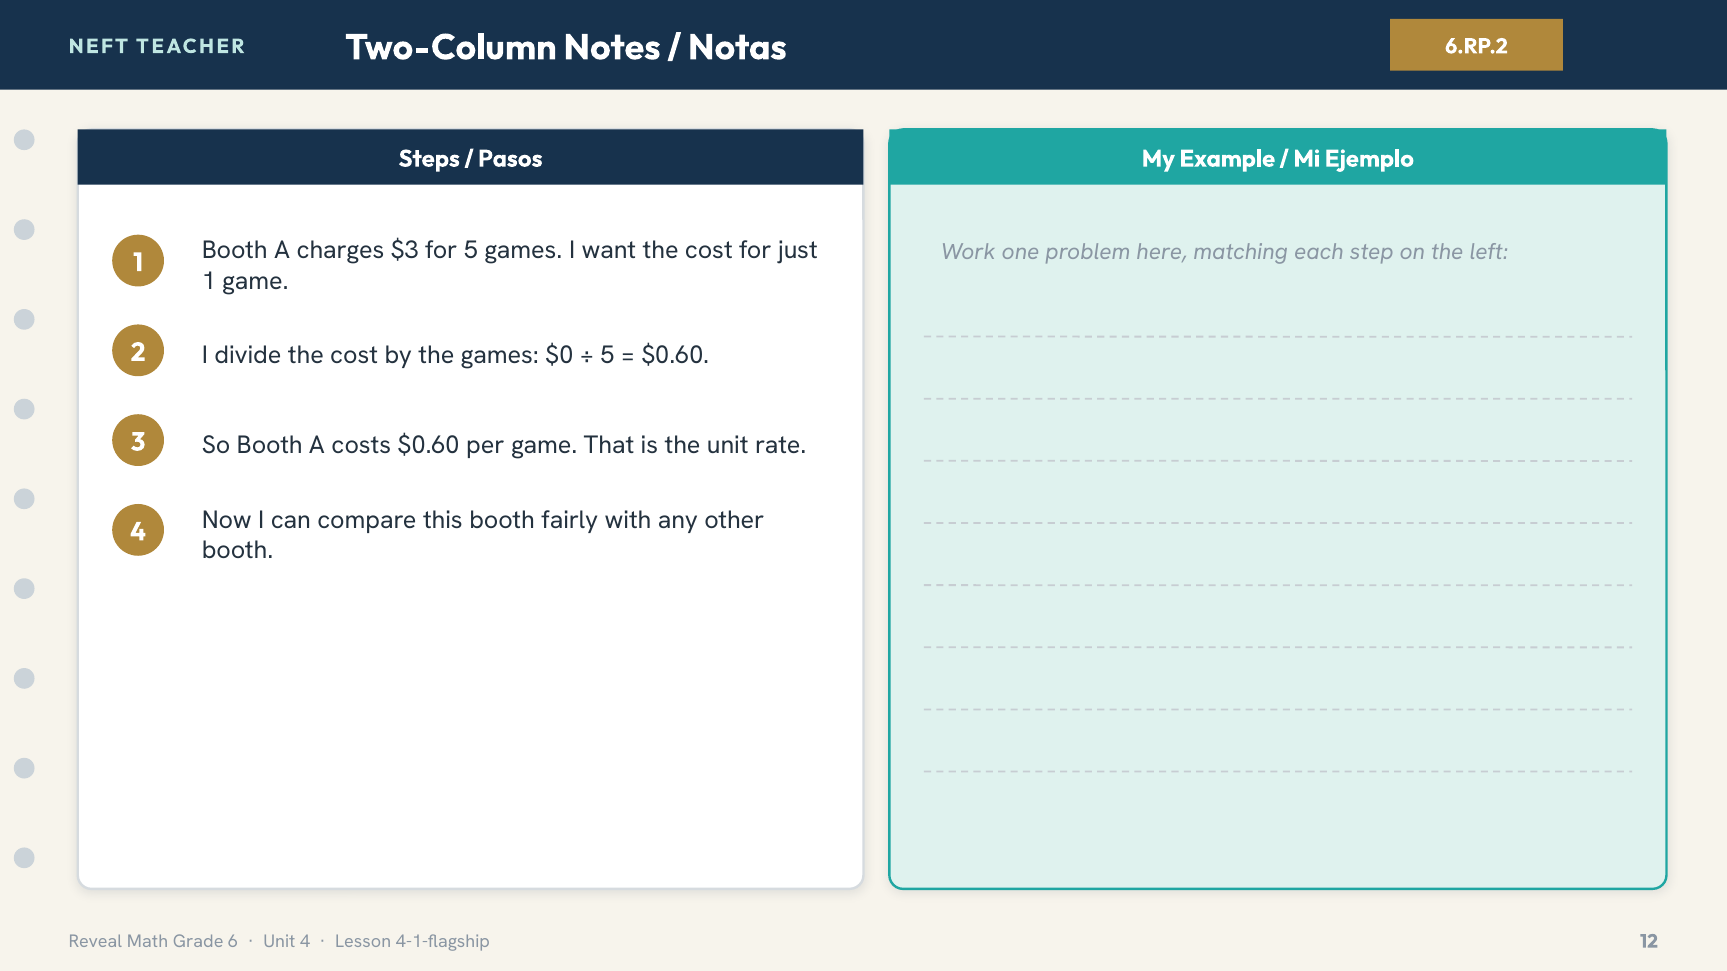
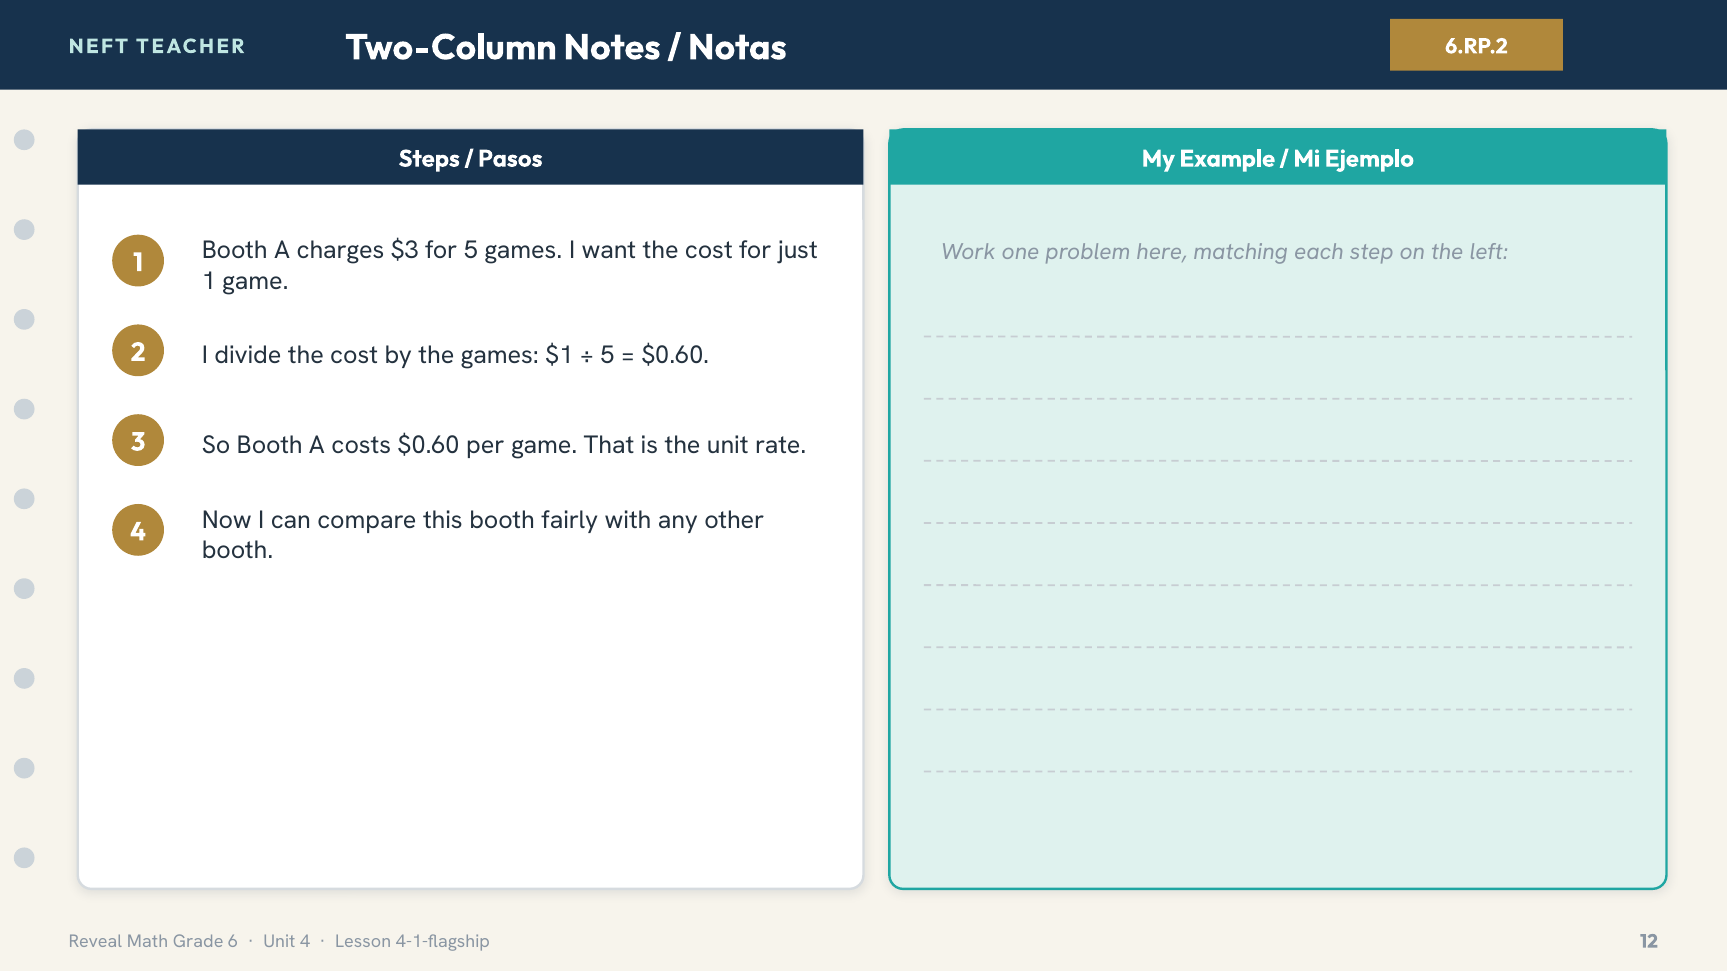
$0: $0 -> $1 (559, 356)
